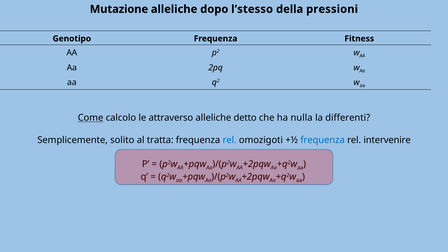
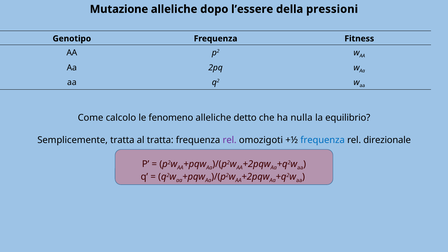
l’stesso: l’stesso -> l’essere (252, 9)
Come underline: present -> none (91, 118)
attraverso: attraverso -> fenomeno (171, 118)
differenti: differenti -> equilibrio (348, 118)
Semplicemente solito: solito -> tratta (122, 140)
rel colour: blue -> purple (230, 140)
intervenire: intervenire -> direzionale (387, 140)
